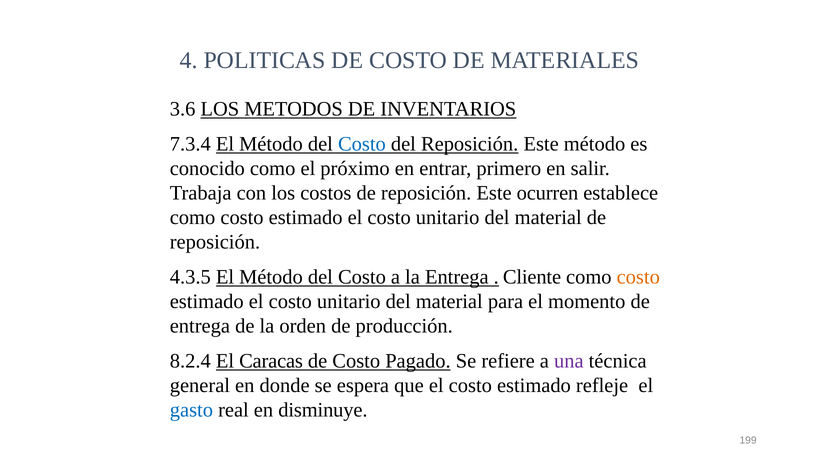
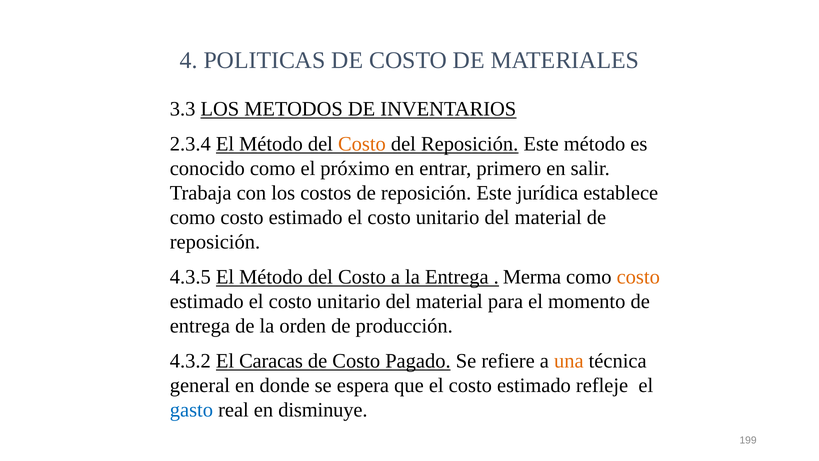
3.6: 3.6 -> 3.3 (183, 109)
7.3.4: 7.3.4 -> 2.3.4 (190, 144)
Costo colour: blue -> orange (362, 144)
ocurren: ocurren -> jurídica (547, 193)
Cliente: Cliente -> Merma (532, 277)
8.2.4: 8.2.4 -> 4.3.2 (190, 361)
una colour: purple -> orange (569, 361)
